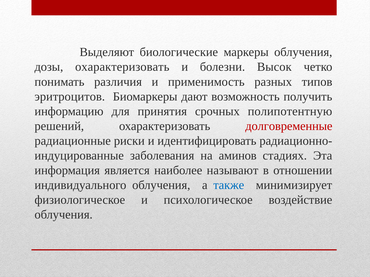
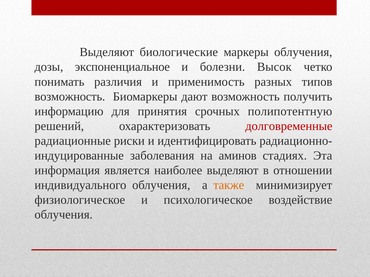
дозы охарактеризовать: охарактеризовать -> экспоненциальное (122, 67)
эритроцитов: эритроцитов -> возможность (70, 97)
наиболее называют: называют -> выделяют (233, 171)
также colour: blue -> orange (229, 185)
